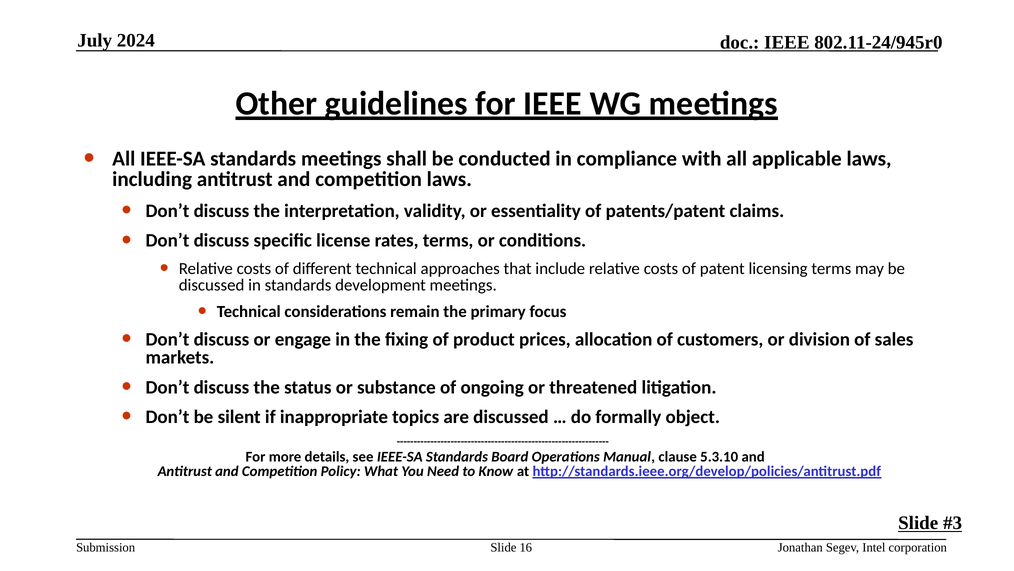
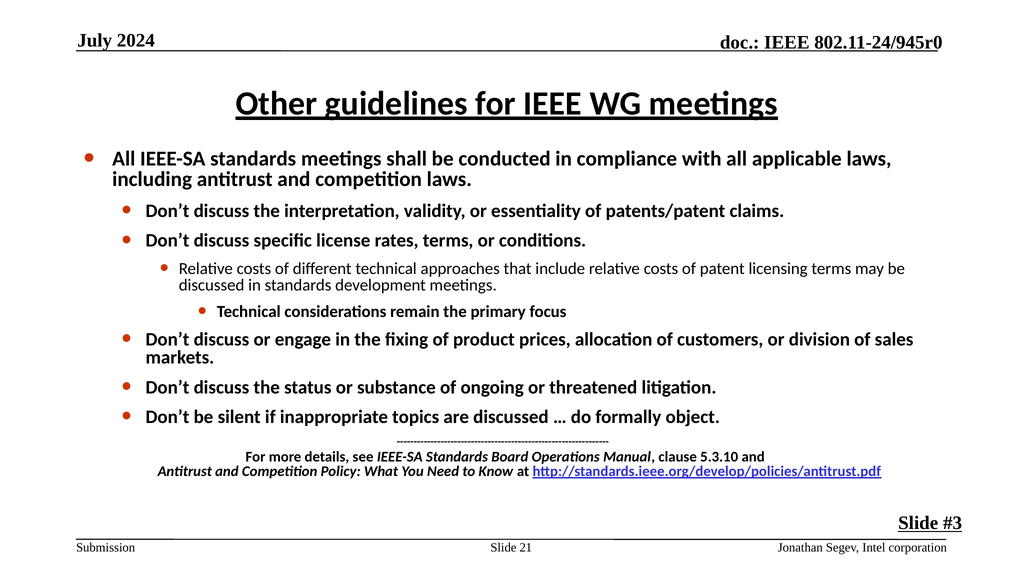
16: 16 -> 21 (526, 547)
